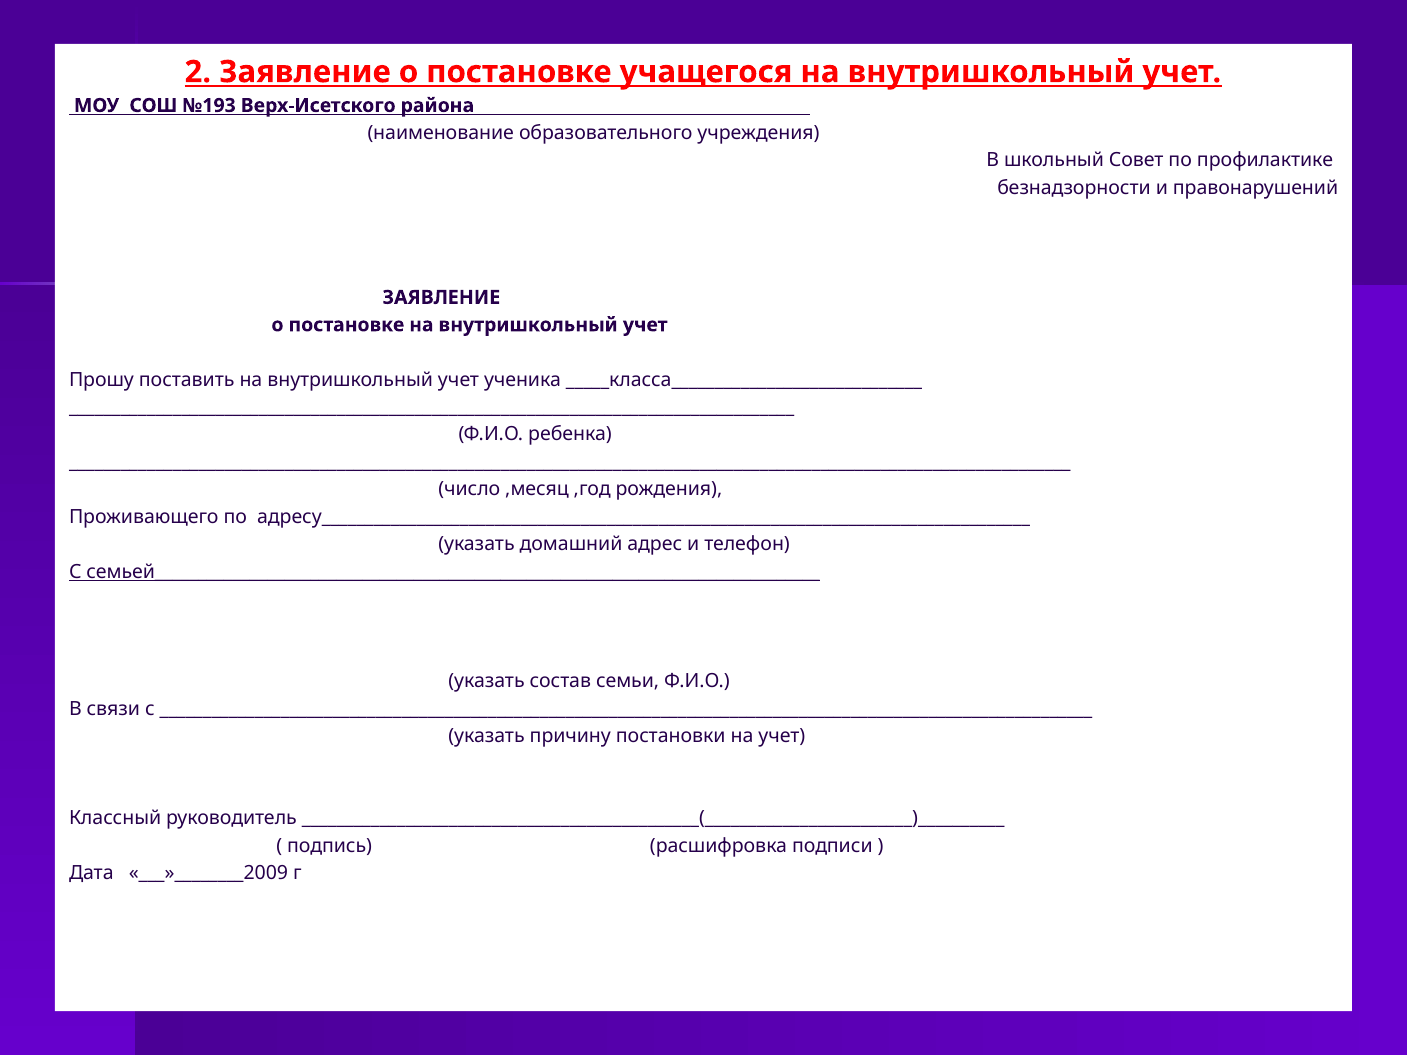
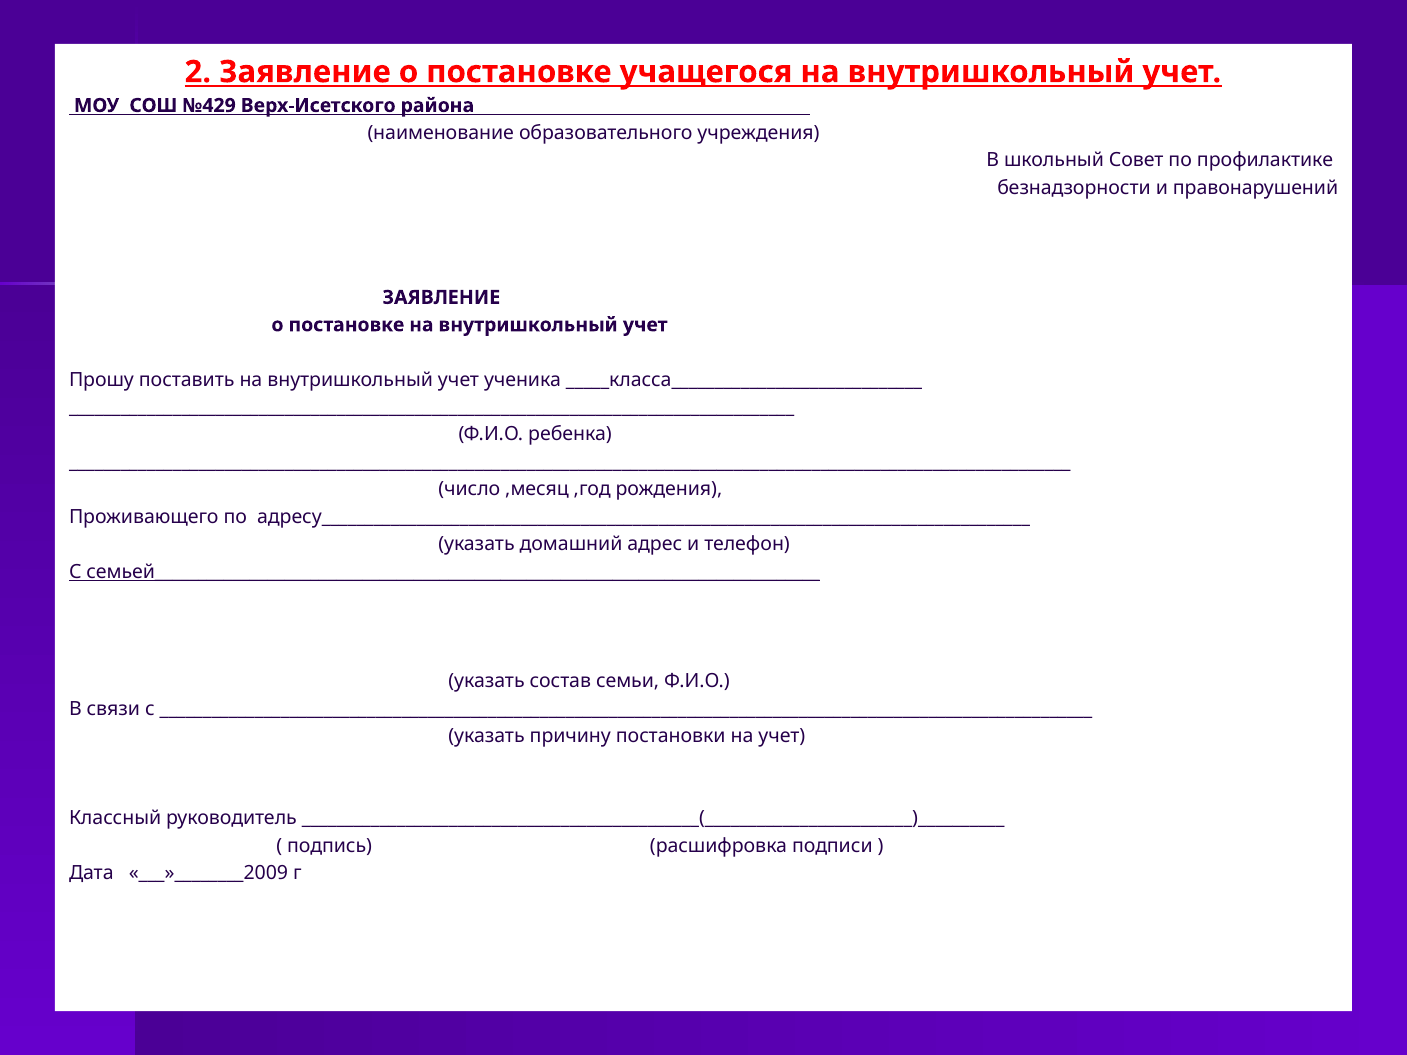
№193: №193 -> №429 (209, 106)
